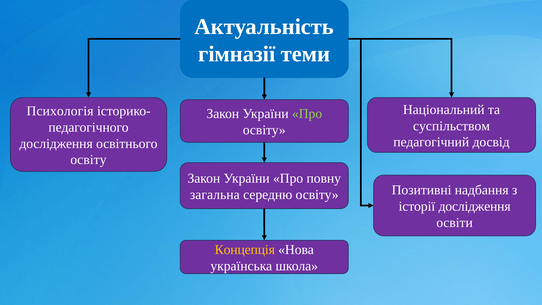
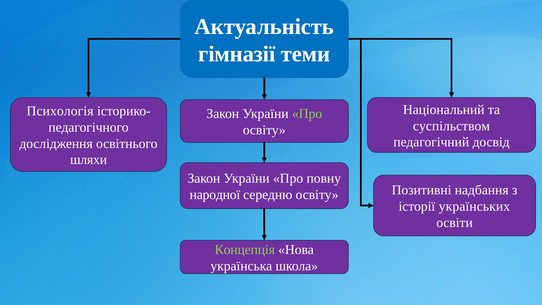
освіту: освіту -> шляхи (89, 160)
загальна: загальна -> народної (215, 195)
історії дослідження: дослідження -> українських (474, 206)
Концепція colour: yellow -> light green (245, 250)
